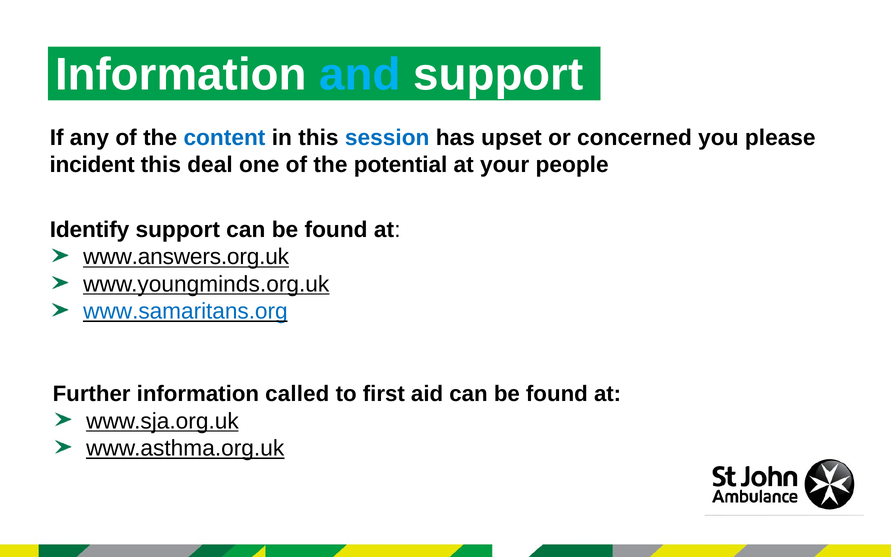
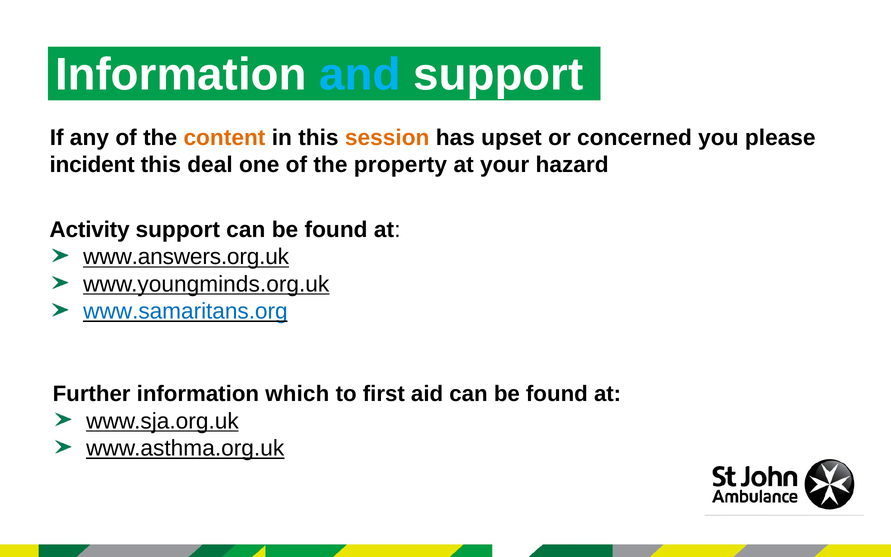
content colour: blue -> orange (224, 138)
session colour: blue -> orange (387, 138)
potential: potential -> property (400, 165)
people: people -> hazard (572, 165)
Identify: Identify -> Activity (90, 230)
called: called -> which (297, 394)
